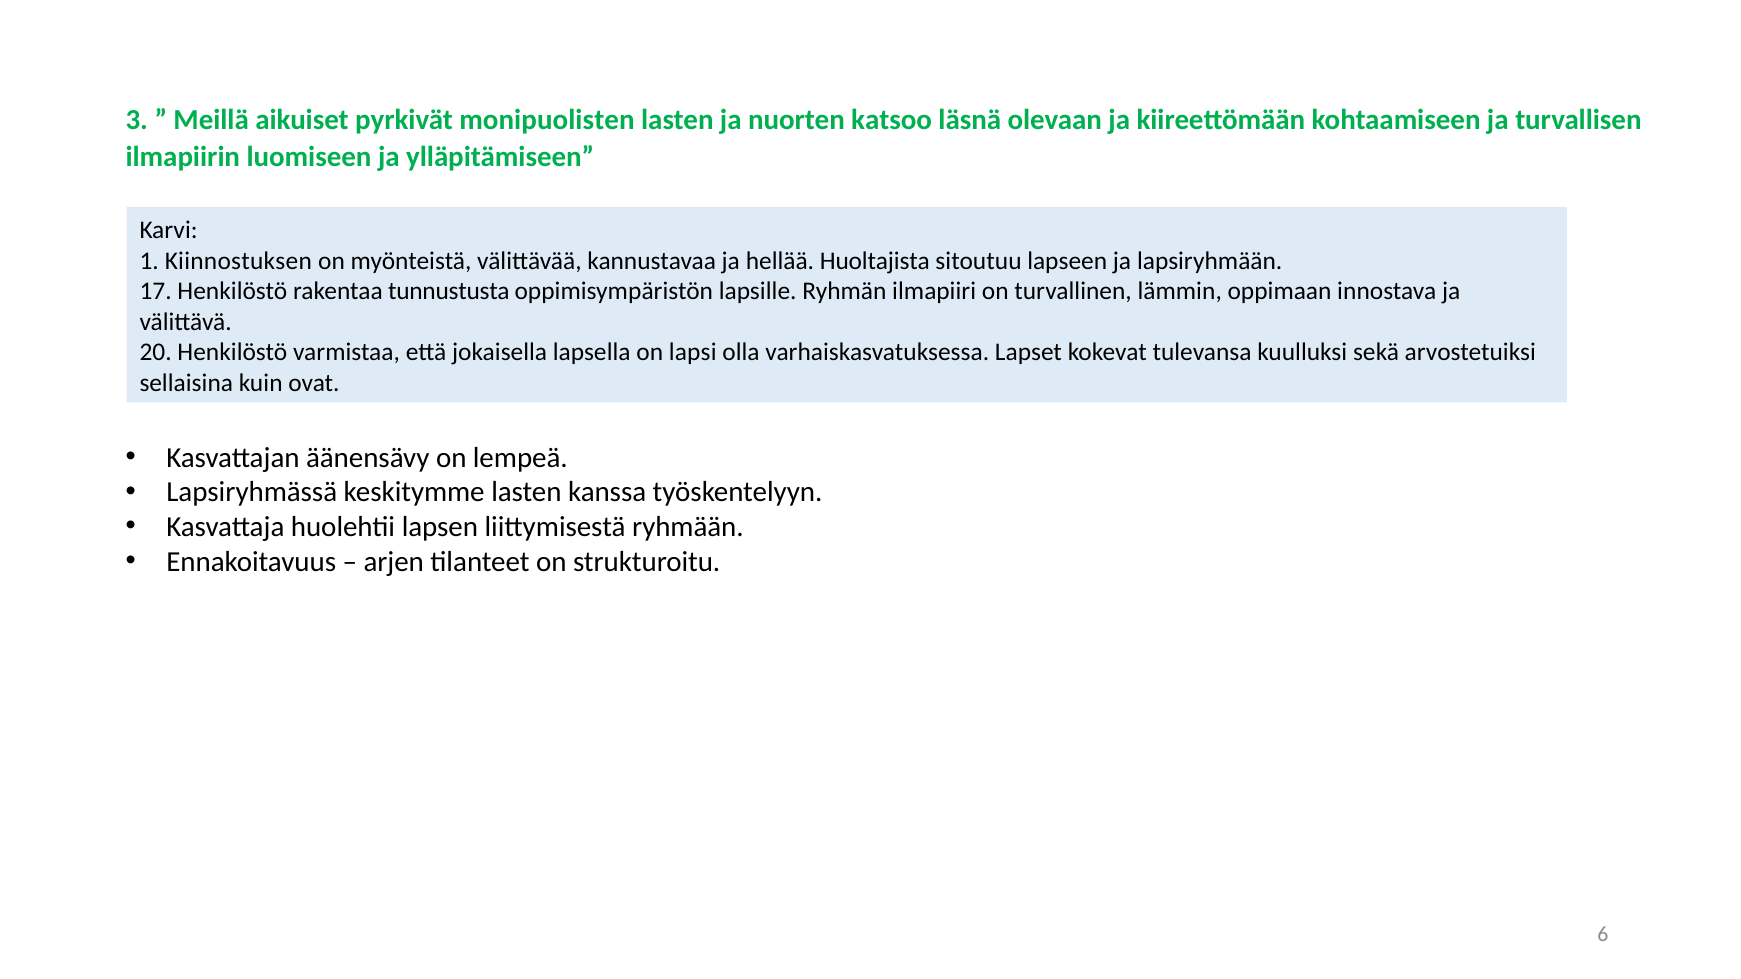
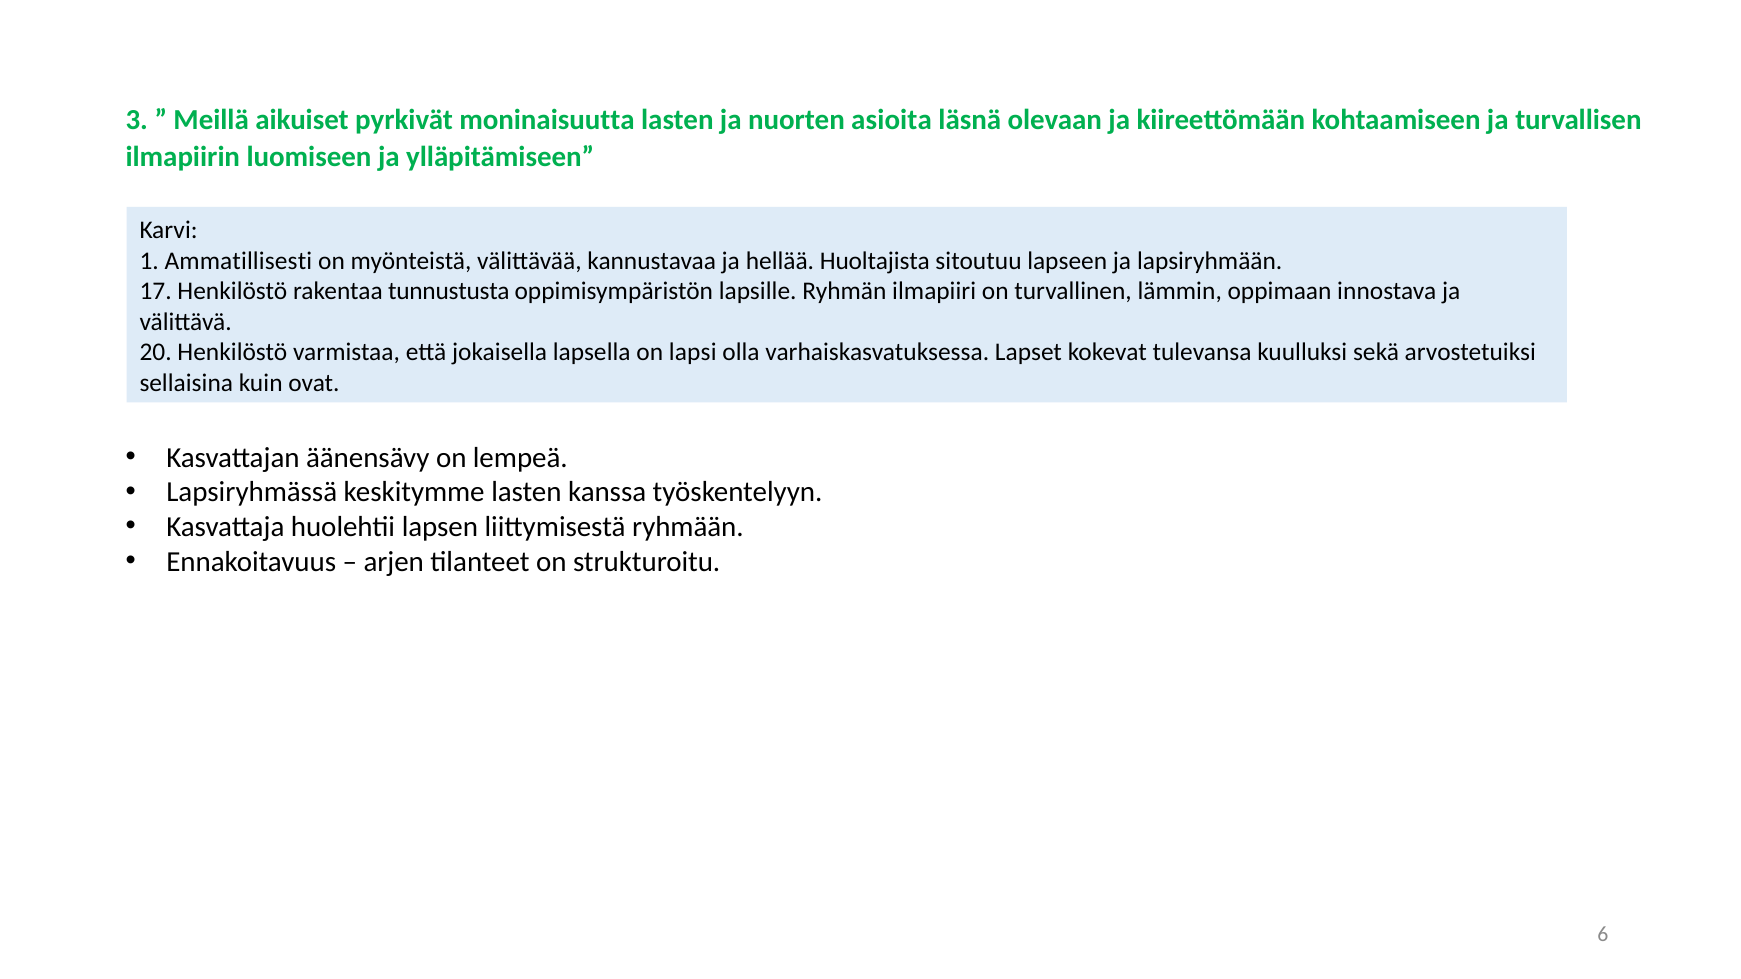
monipuolisten: monipuolisten -> moninaisuutta (547, 120)
katsoo: katsoo -> asioita (892, 120)
Kiinnostuksen: Kiinnostuksen -> Ammatillisesti (238, 261)
